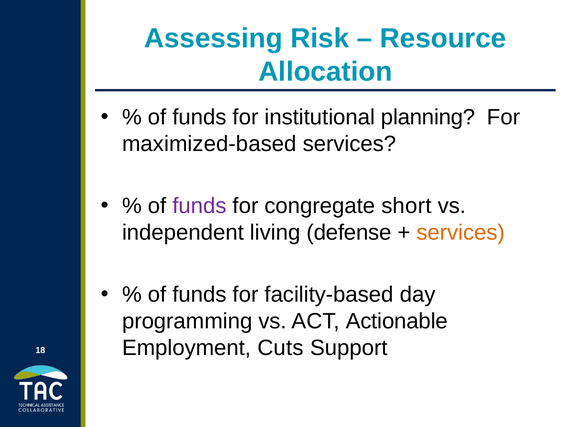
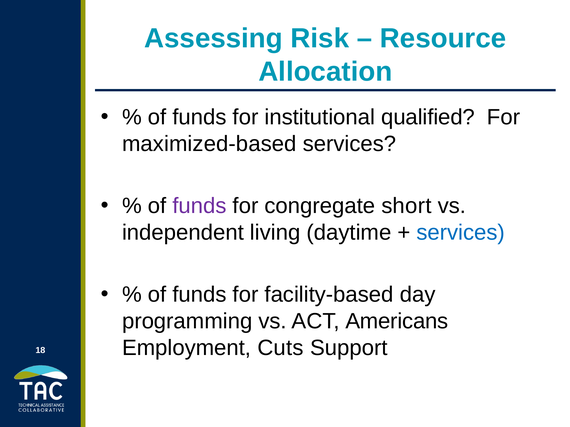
planning: planning -> qualified (428, 117)
defense: defense -> daytime (349, 233)
services colour: orange -> blue (461, 233)
Actionable: Actionable -> Americans (397, 322)
